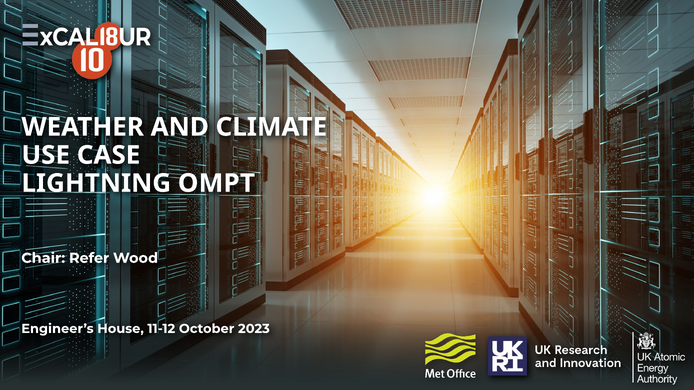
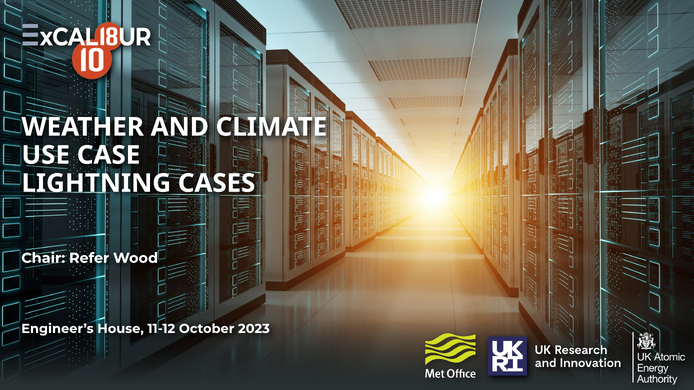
OMPT: OMPT -> CASES (217, 183)
